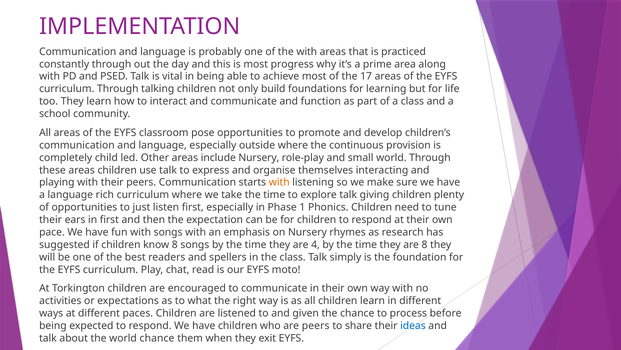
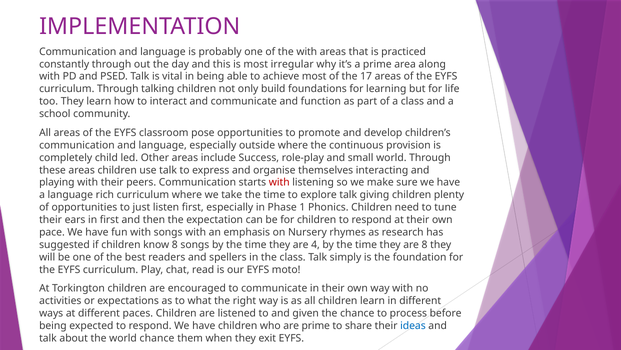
progress: progress -> irregular (292, 64)
include Nursery: Nursery -> Success (259, 157)
with colour: orange -> red (279, 182)
are peers: peers -> prime (316, 325)
